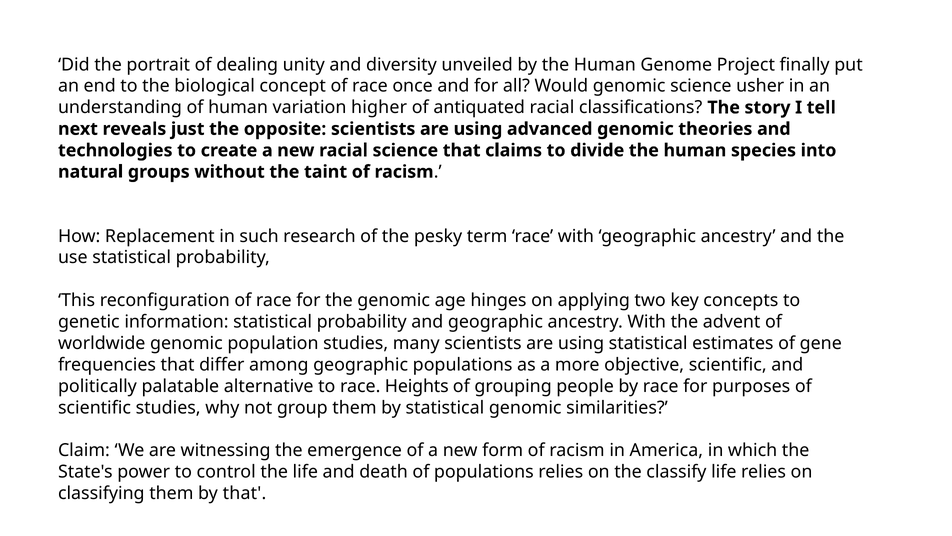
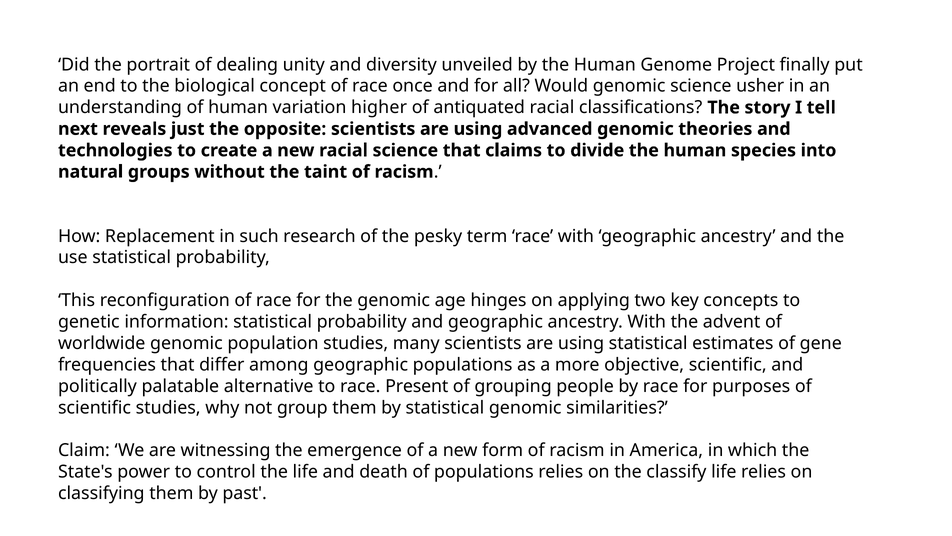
Heights: Heights -> Present (417, 386)
by that: that -> past (245, 493)
